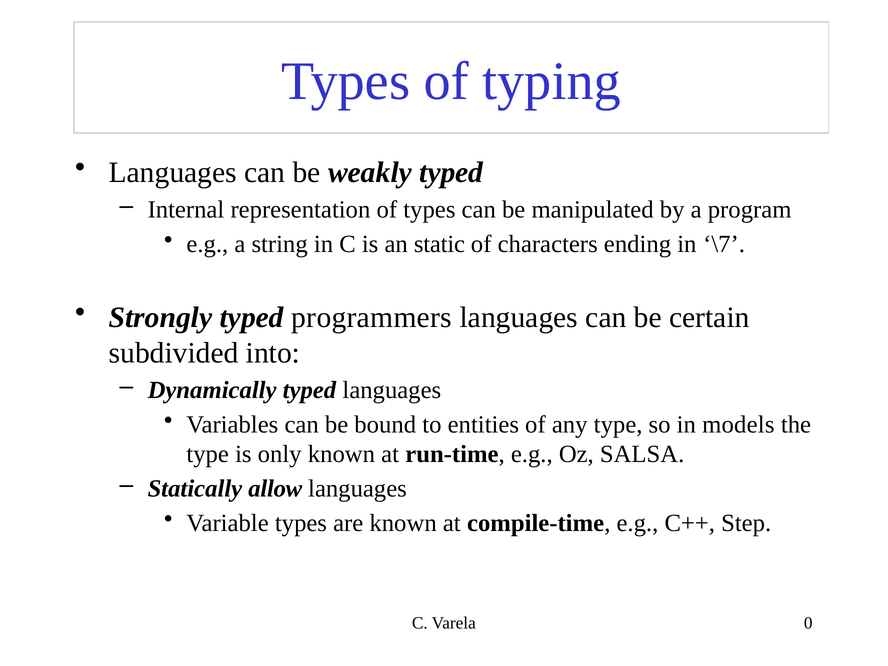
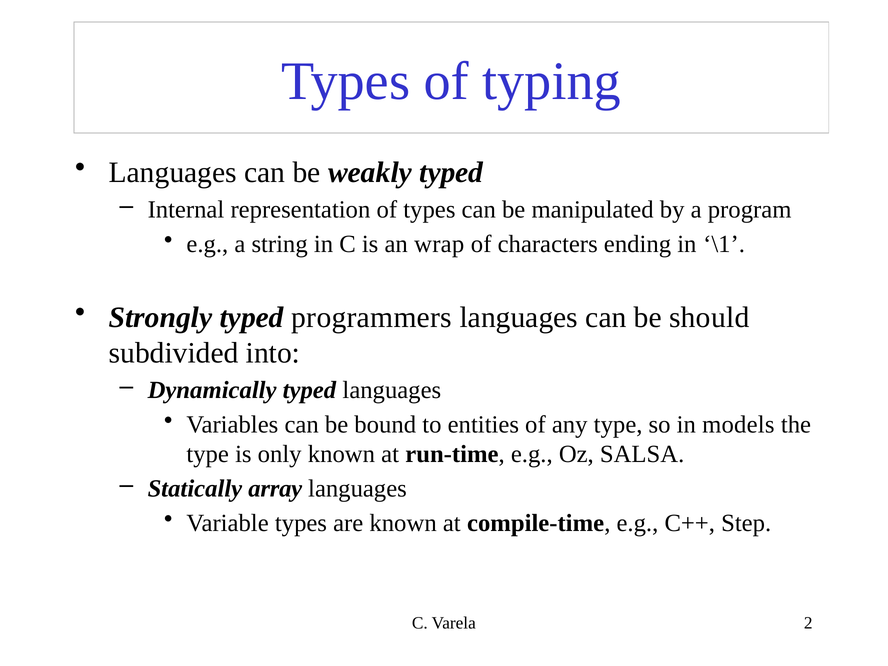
static: static -> wrap (439, 244)
\7: \7 -> \1 (724, 244)
certain: certain -> should (709, 317)
allow: allow -> array (275, 489)
0: 0 -> 2 (808, 623)
